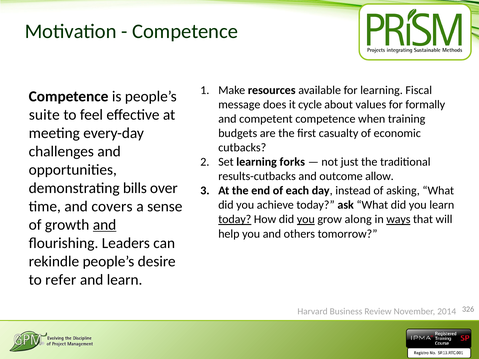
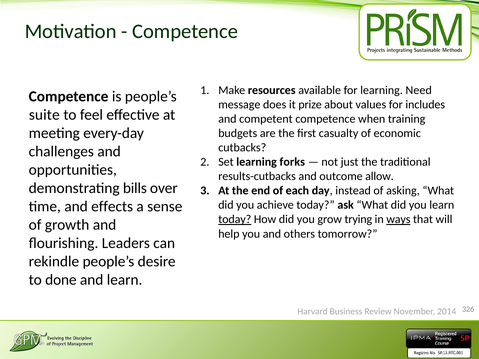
Fiscal: Fiscal -> Need (419, 90)
cycle: cycle -> prize (310, 105)
formally: formally -> includes (425, 105)
covers: covers -> effects (112, 207)
you underline: present -> none (306, 220)
along: along -> trying (358, 220)
and underline: present -> none (105, 225)
refer: refer -> done (61, 280)
